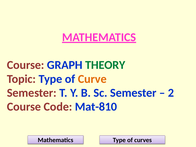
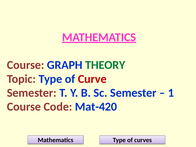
Curve colour: orange -> red (92, 79)
2: 2 -> 1 (171, 93)
Mat-810: Mat-810 -> Mat-420 (96, 107)
